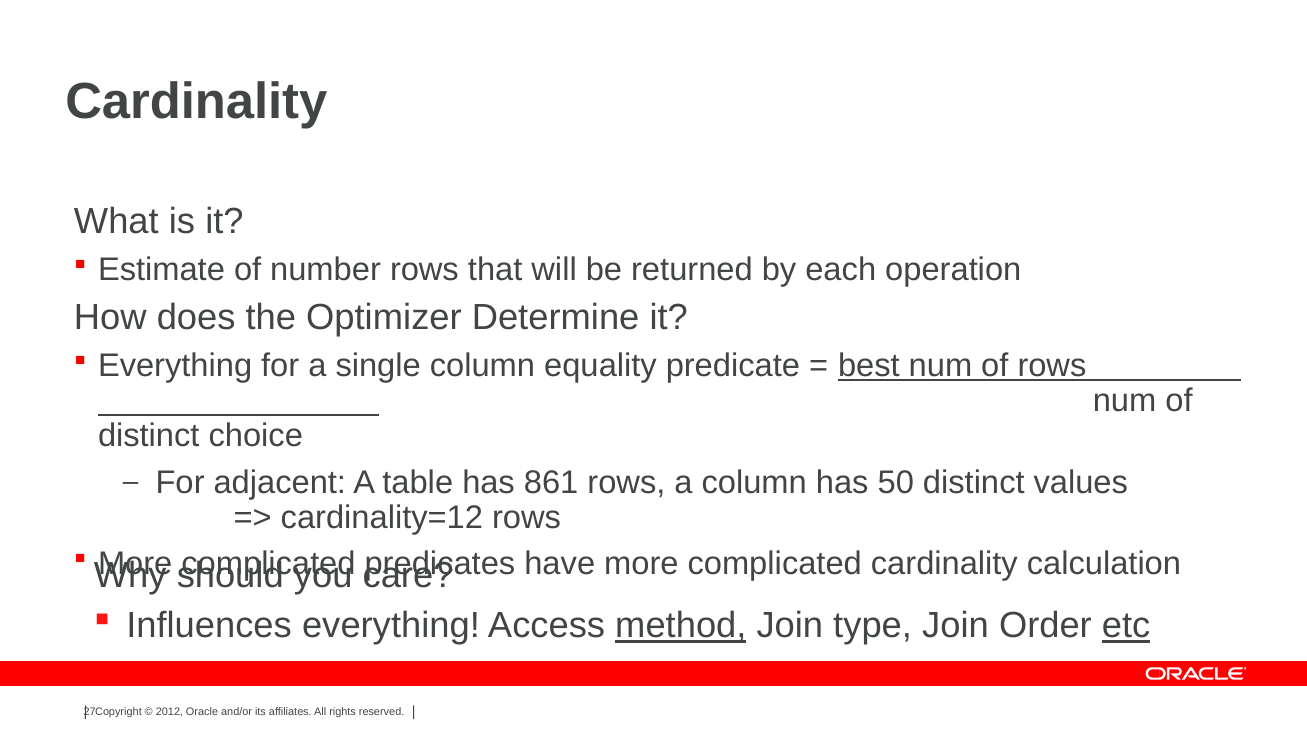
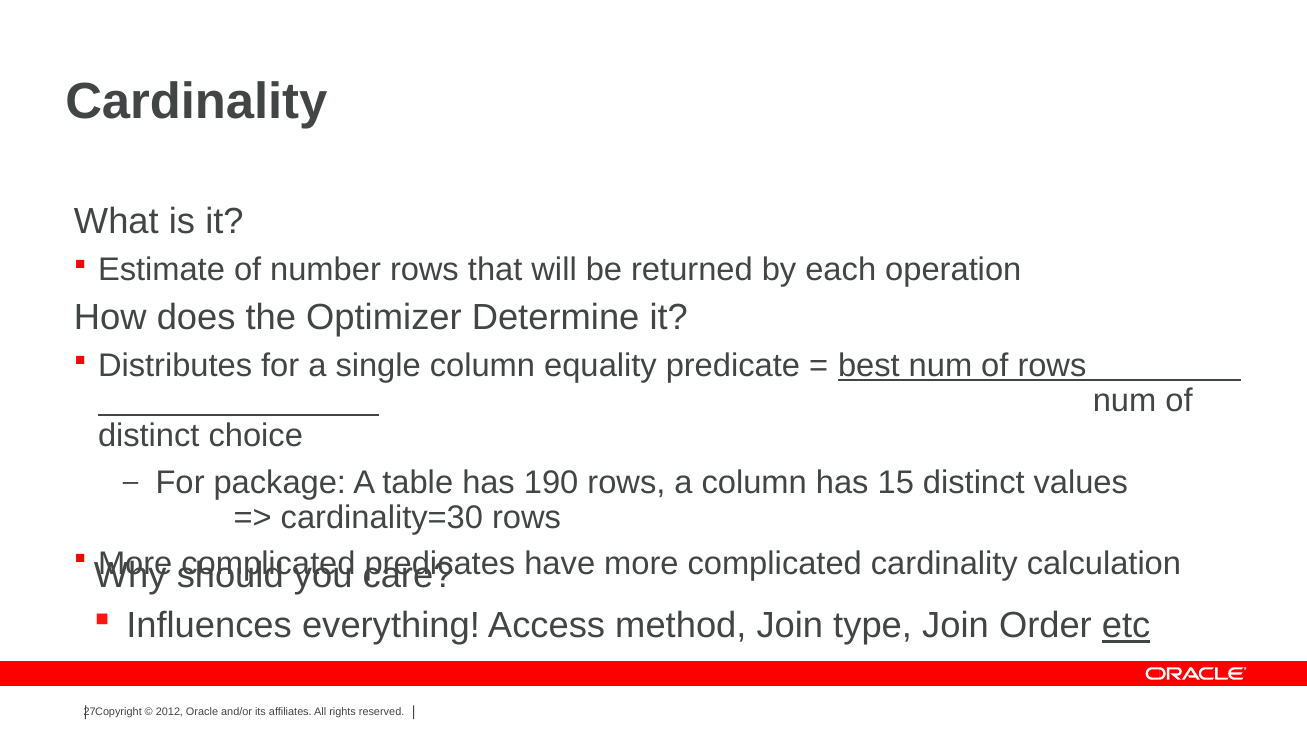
Everything: Everything -> Distributes (175, 366)
adjacent: adjacent -> package (280, 483)
861: 861 -> 190 (551, 483)
50: 50 -> 15 (896, 483)
cardinality=12: cardinality=12 -> cardinality=30 (382, 518)
method underline: present -> none (681, 626)
